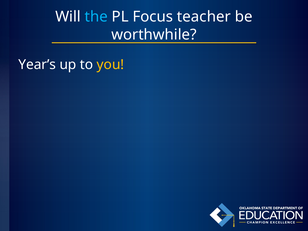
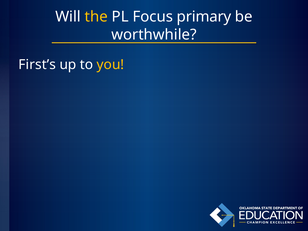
the colour: light blue -> yellow (96, 17)
teacher: teacher -> primary (204, 17)
Year’s: Year’s -> First’s (37, 65)
